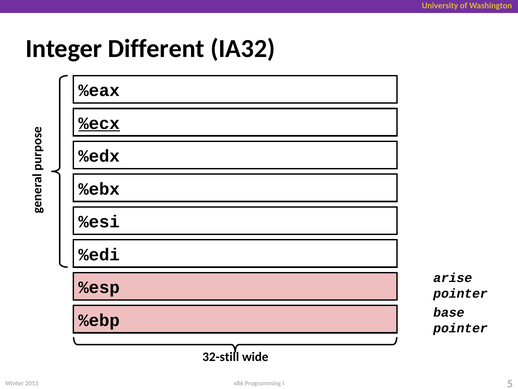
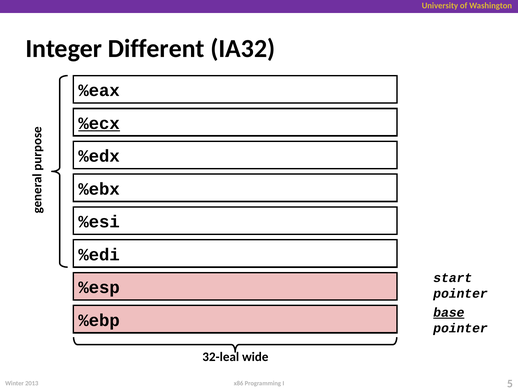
arise: arise -> start (453, 278)
base underline: none -> present (449, 312)
32-still: 32-still -> 32-leal (221, 356)
